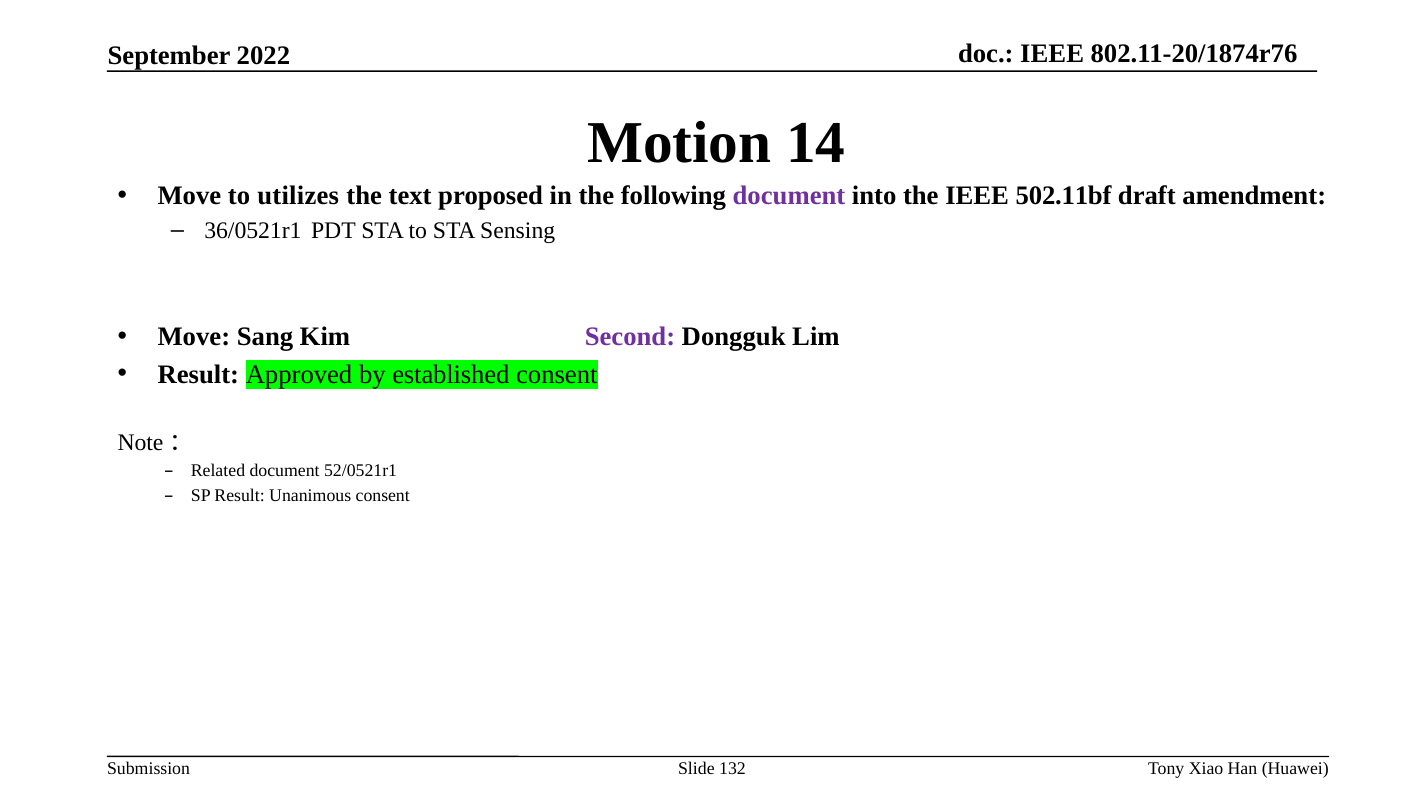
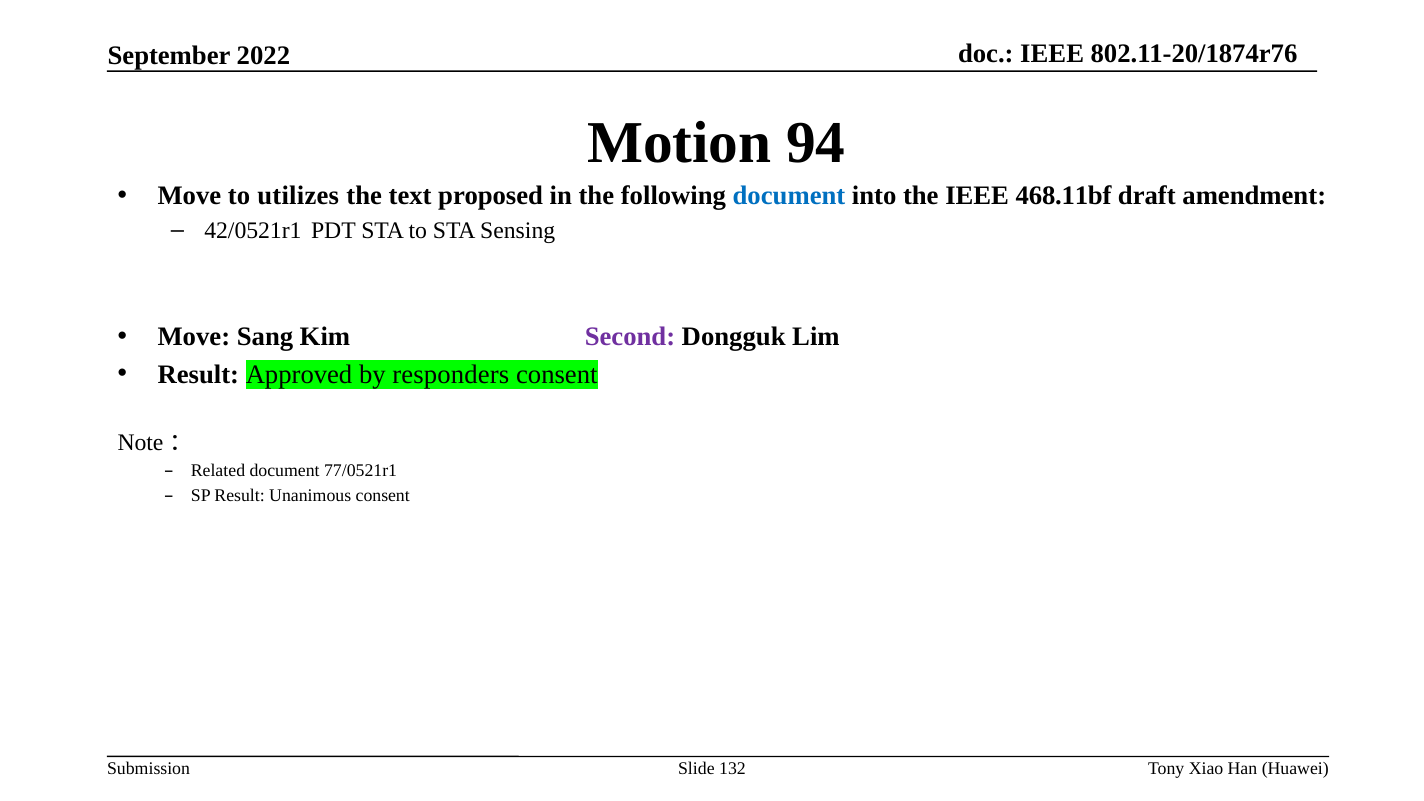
14: 14 -> 94 (816, 143)
document colour: purple -> blue (789, 196)
502.11bf: 502.11bf -> 468.11bf (1064, 196)
36/0521r1: 36/0521r1 -> 42/0521r1 (253, 231)
established: established -> responders (451, 374)
52/0521r1: 52/0521r1 -> 77/0521r1 (361, 471)
